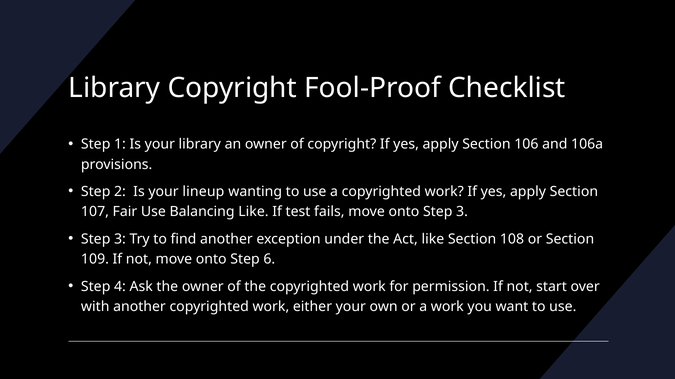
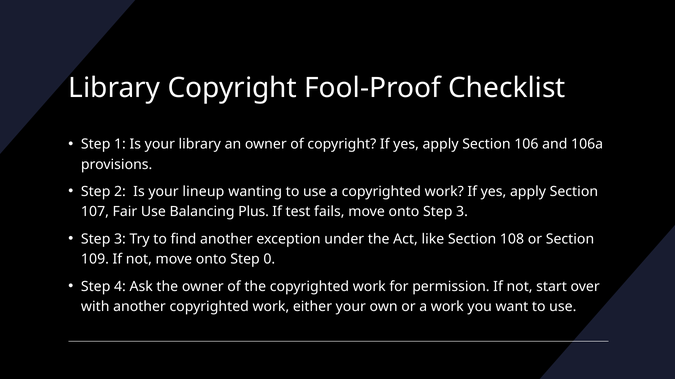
Balancing Like: Like -> Plus (254, 212)
6: 6 -> 0 (269, 260)
